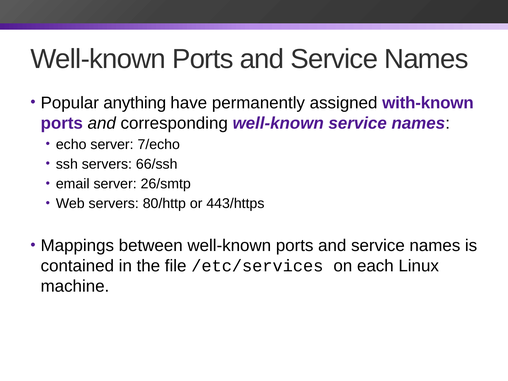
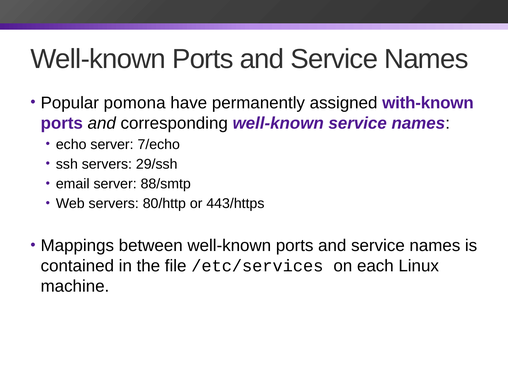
anything: anything -> pomona (135, 103)
66/ssh: 66/ssh -> 29/ssh (157, 164)
26/smtp: 26/smtp -> 88/smtp (166, 184)
